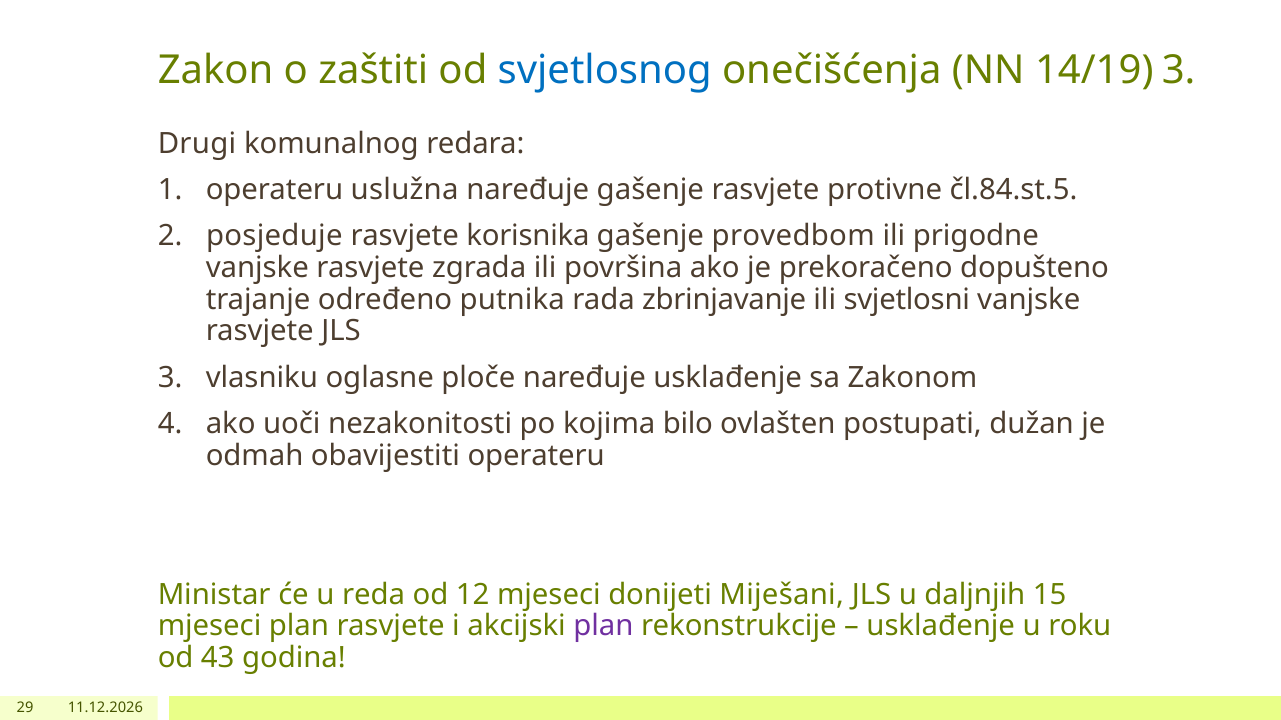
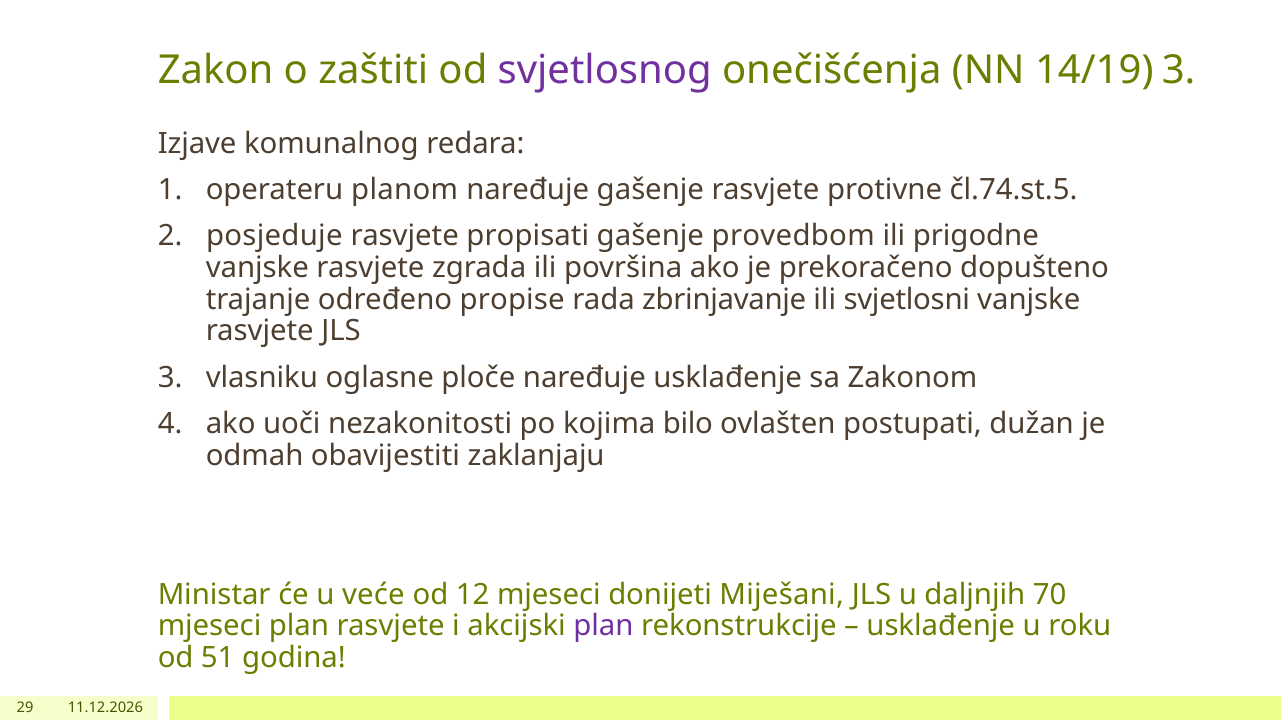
svjetlosnog colour: blue -> purple (605, 70)
Drugi: Drugi -> Izjave (197, 144)
uslužna: uslužna -> planom (405, 190)
čl.84.st.5: čl.84.st.5 -> čl.74.st.5 (1014, 190)
korisnika: korisnika -> propisati (528, 236)
putnika: putnika -> propise (512, 300)
obavijestiti operateru: operateru -> zaklanjaju (536, 456)
reda: reda -> veće (373, 595)
15: 15 -> 70 (1050, 595)
43: 43 -> 51 (218, 658)
